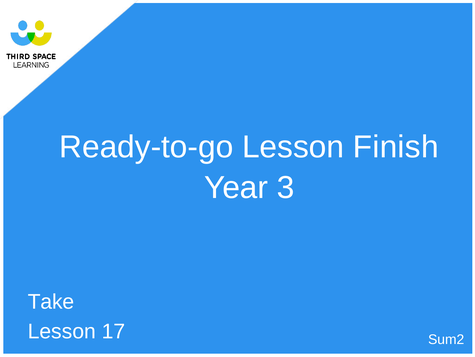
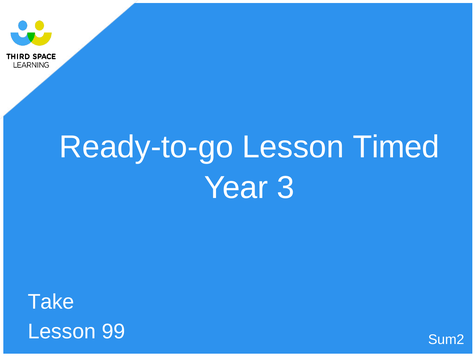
Finish: Finish -> Timed (396, 147)
17: 17 -> 99 (114, 331)
